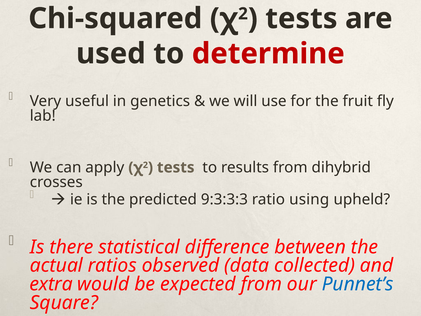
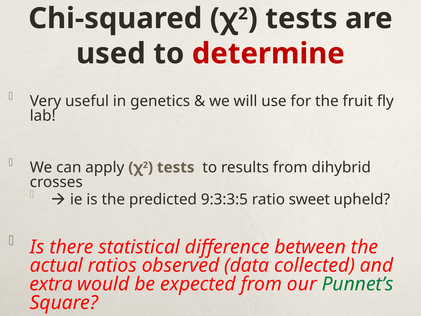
9:3:3:3: 9:3:3:3 -> 9:3:3:5 (224, 199)
using: using -> sweet (309, 199)
Punnet’s colour: blue -> green (358, 284)
